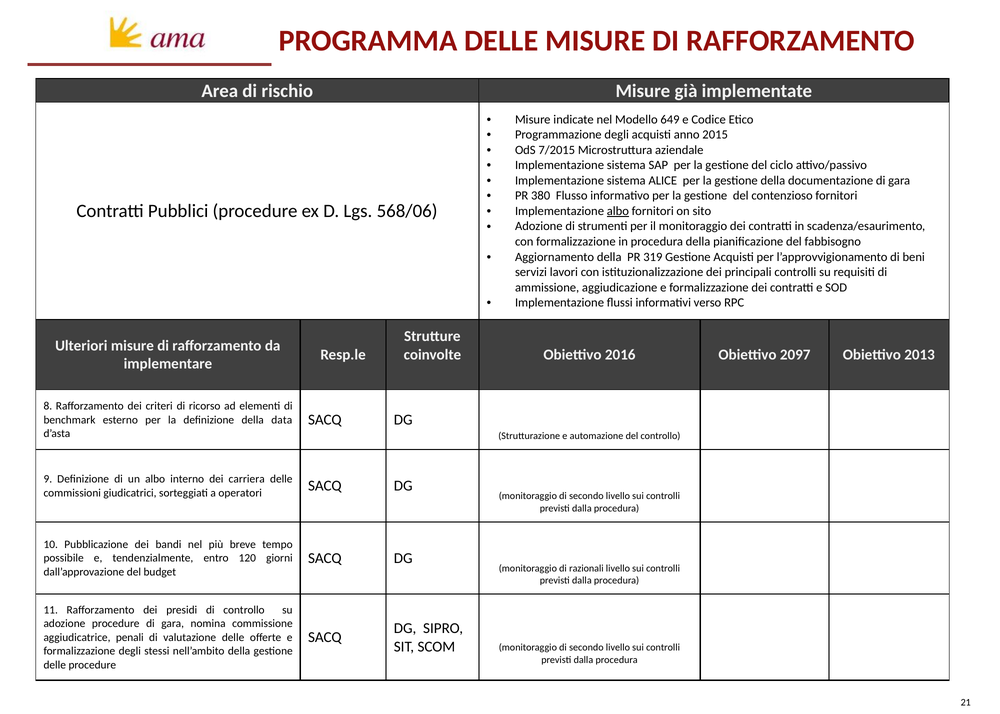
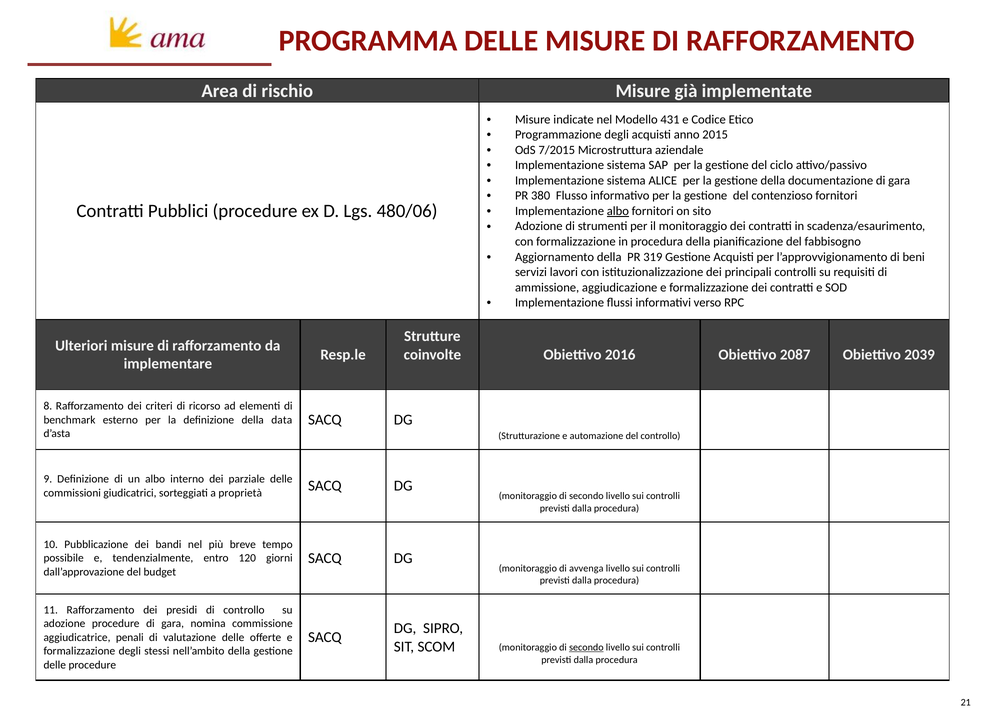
649: 649 -> 431 (670, 119)
568/06: 568/06 -> 480/06 (407, 211)
2097: 2097 -> 2087 (795, 355)
2013: 2013 -> 2039 (920, 355)
carriera: carriera -> parziale (247, 479)
operatori: operatori -> proprietà (240, 493)
razionali: razionali -> avvenga (586, 569)
secondo underline: none -> present (586, 648)
